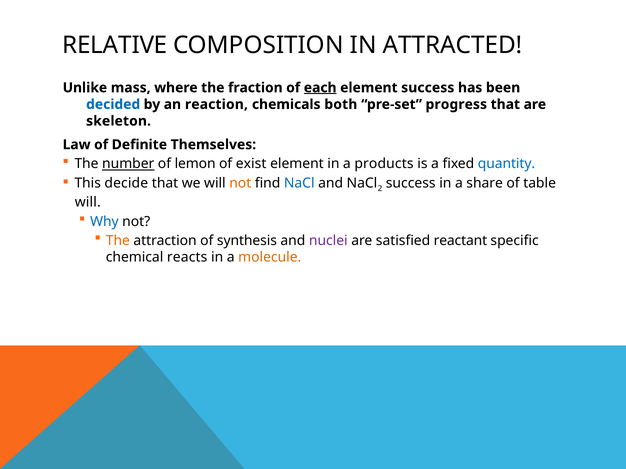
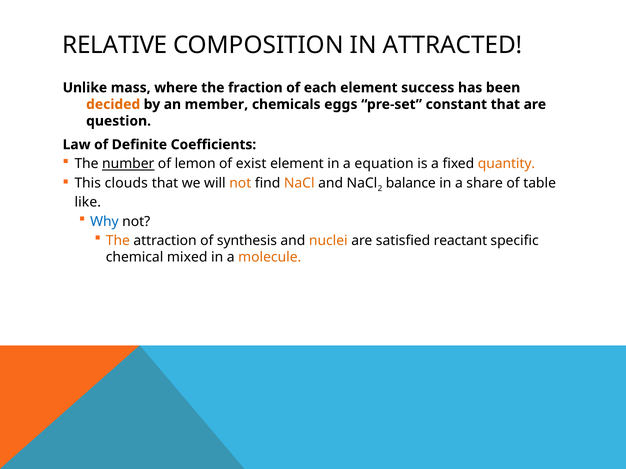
each underline: present -> none (320, 88)
decided colour: blue -> orange (113, 104)
reaction: reaction -> member (216, 104)
both: both -> eggs (341, 104)
progress: progress -> constant (456, 104)
skeleton: skeleton -> question (119, 121)
Themselves: Themselves -> Coefficients (213, 145)
products: products -> equation (384, 164)
quantity colour: blue -> orange (507, 164)
decide: decide -> clouds (126, 183)
NaCl colour: blue -> orange (299, 183)
success: success -> balance (411, 183)
will: will -> like (88, 202)
nuclei colour: purple -> orange (328, 241)
reacts: reacts -> mixed (187, 258)
